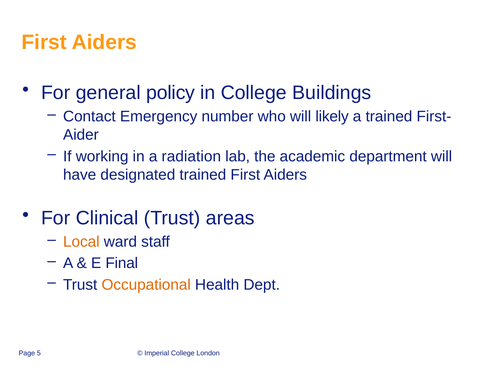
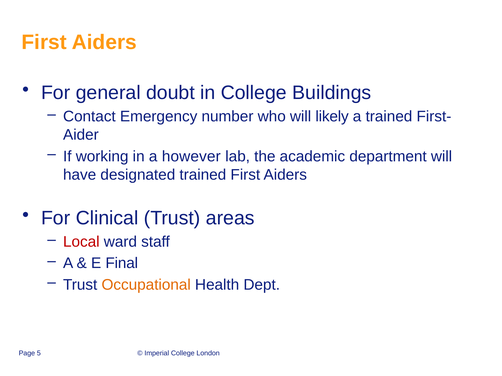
policy: policy -> doubt (170, 93)
radiation: radiation -> however (191, 157)
Local colour: orange -> red (81, 242)
